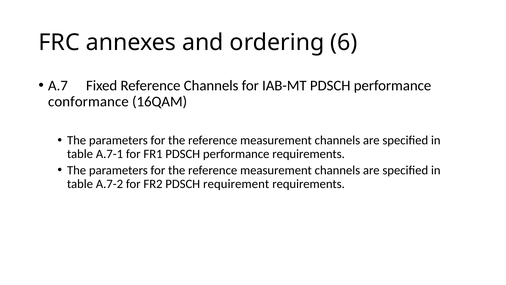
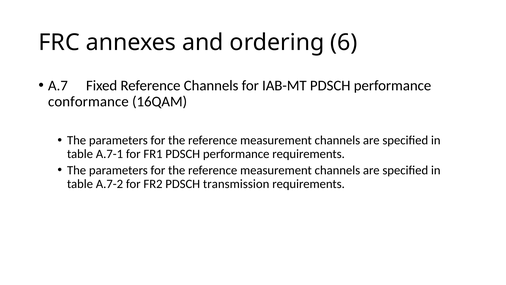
requirement: requirement -> transmission (236, 184)
